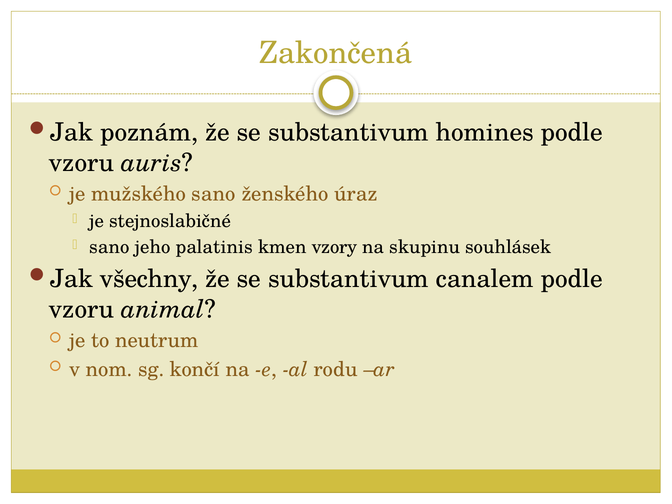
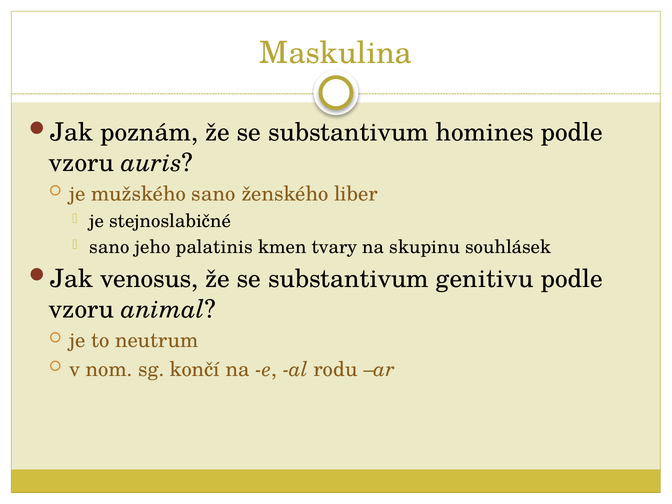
Zakončená: Zakončená -> Maskulina (336, 53)
úraz: úraz -> liber (356, 194)
vzory: vzory -> tvary (334, 247)
všechny: všechny -> venosus (149, 279)
canalem: canalem -> genitivu (485, 279)
